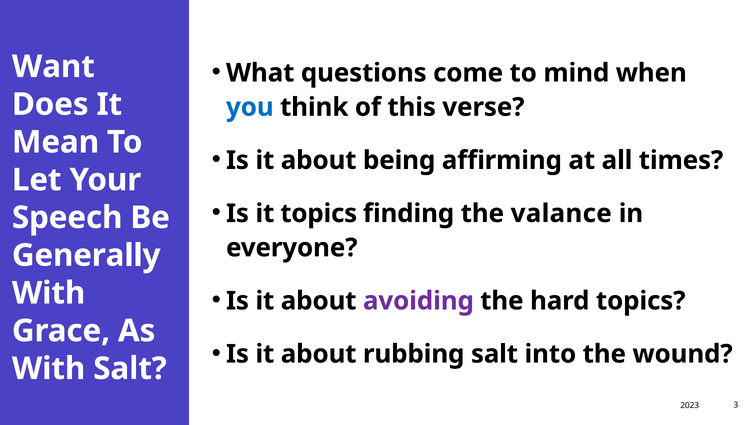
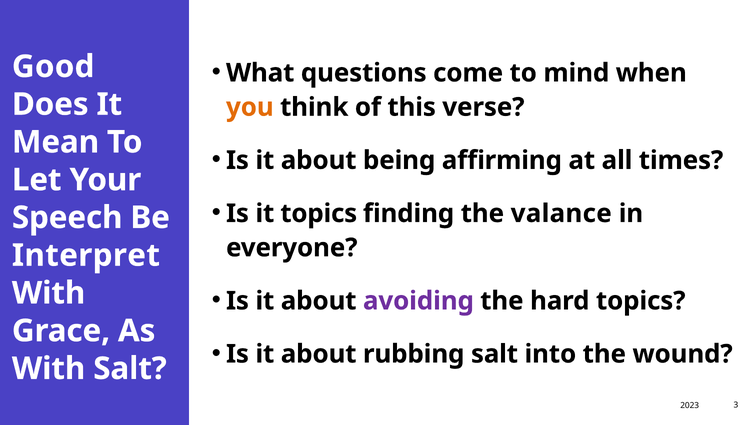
Want: Want -> Good (53, 67)
you colour: blue -> orange (250, 107)
Generally: Generally -> Interpret (86, 256)
